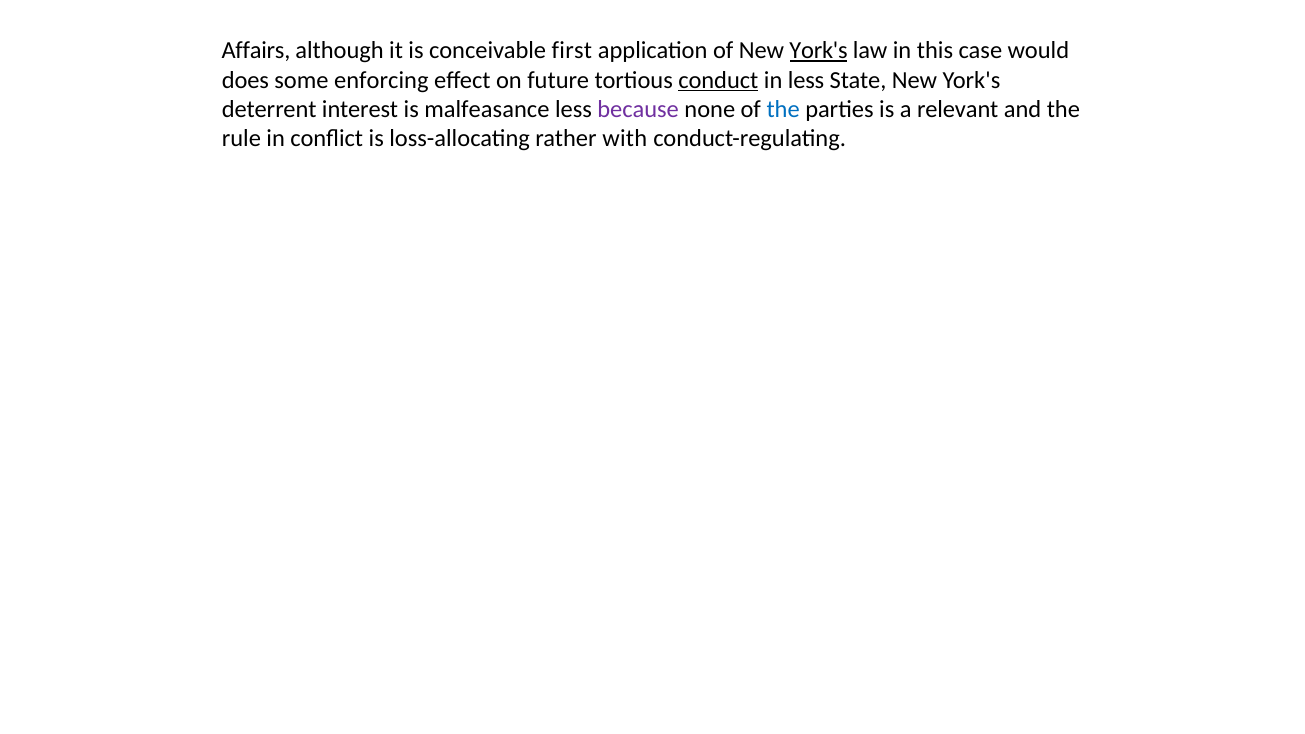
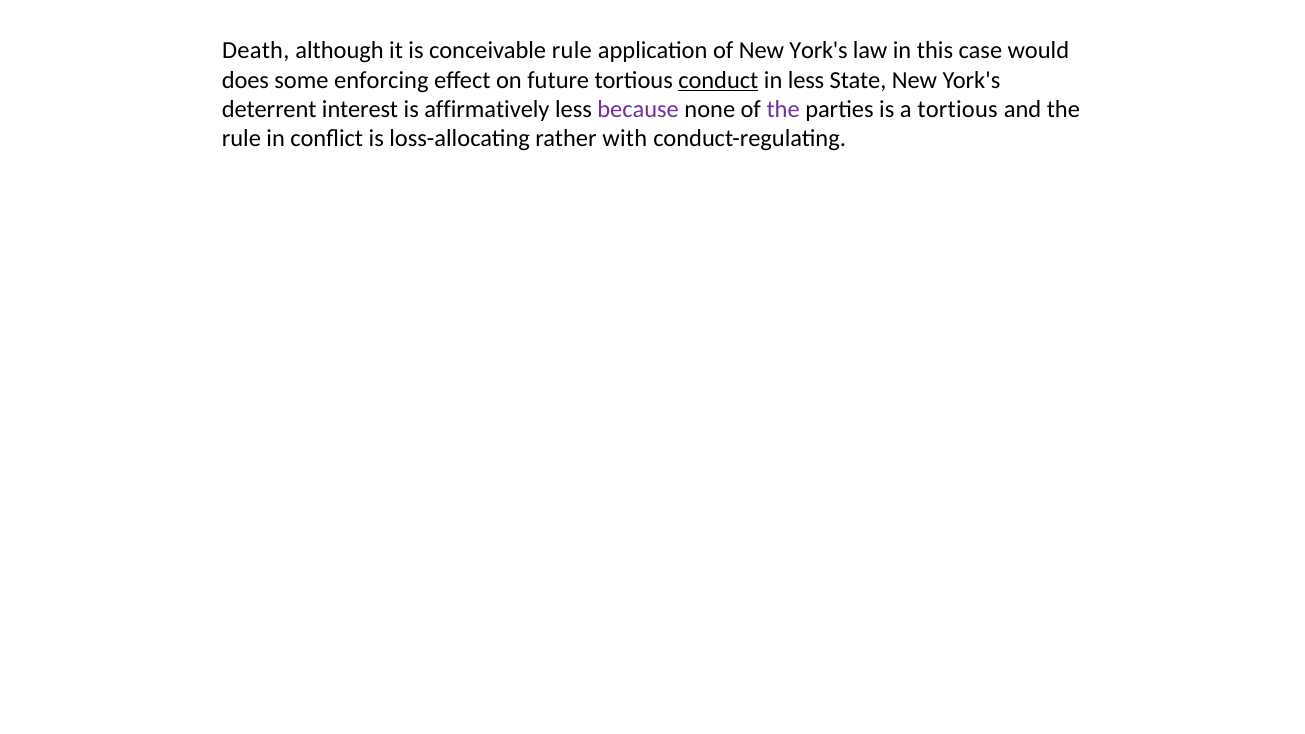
Affairs: Affairs -> Death (256, 51)
conceivable first: first -> rule (572, 51)
York's underline: present -> none (819, 51)
malfeasance: malfeasance -> affirmatively (487, 109)
the colour: blue -> purple (783, 109)
a relevant: relevant -> tortious (958, 109)
